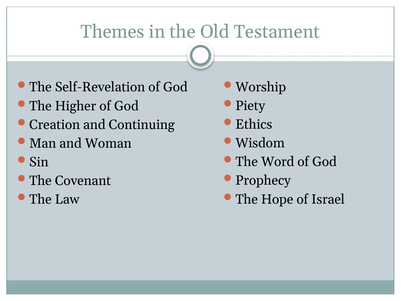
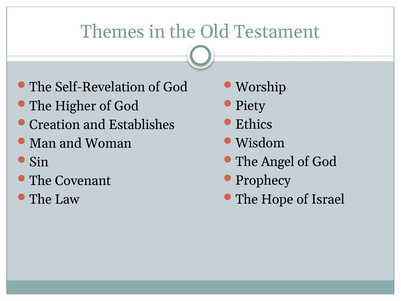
Continuing: Continuing -> Establishes (142, 125)
Word: Word -> Angel (278, 162)
